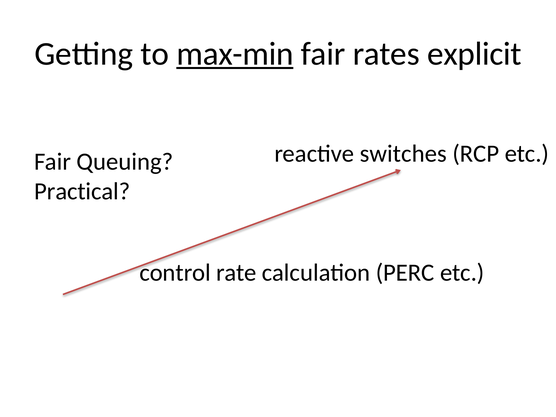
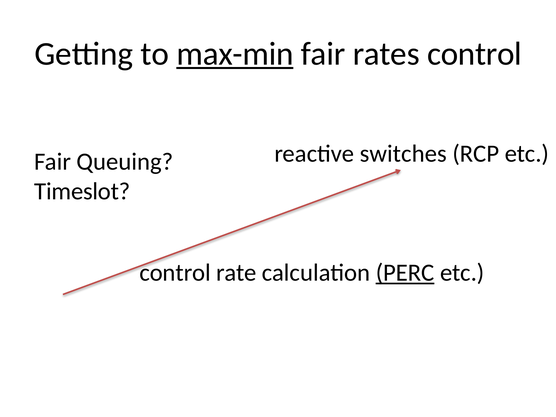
rates explicit: explicit -> control (474, 54)
Practical: Practical -> Timeslot (82, 191)
PERC underline: none -> present (405, 273)
